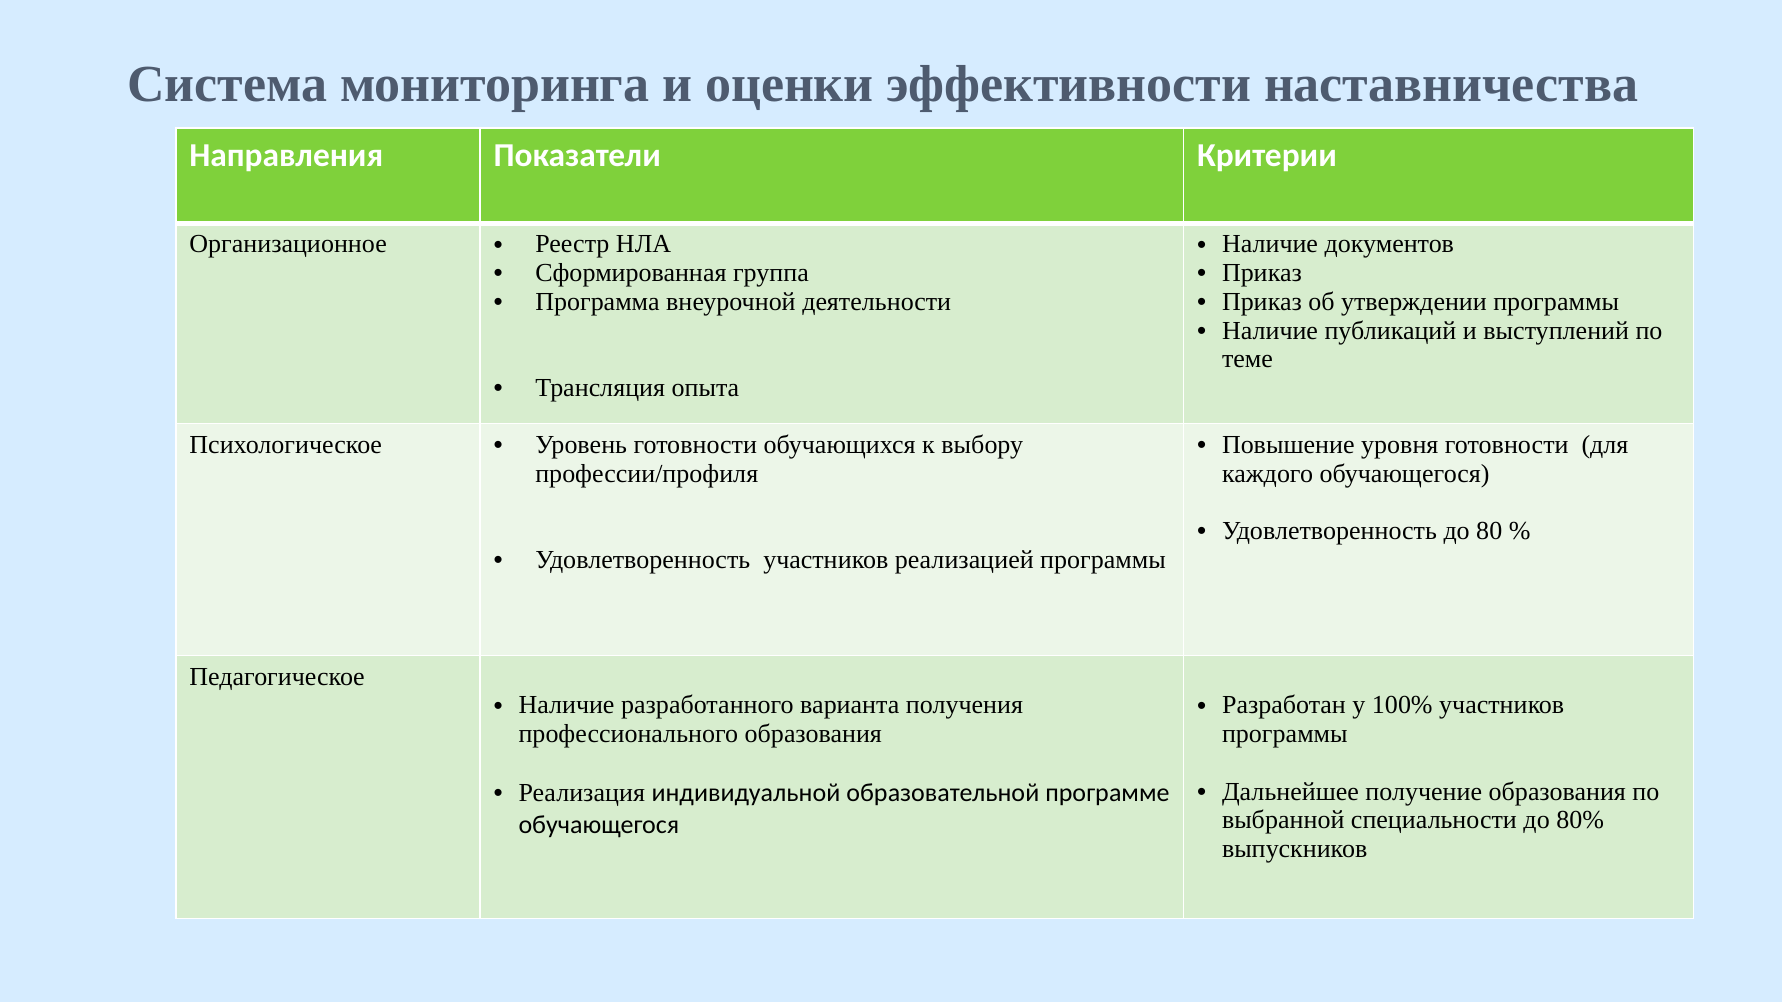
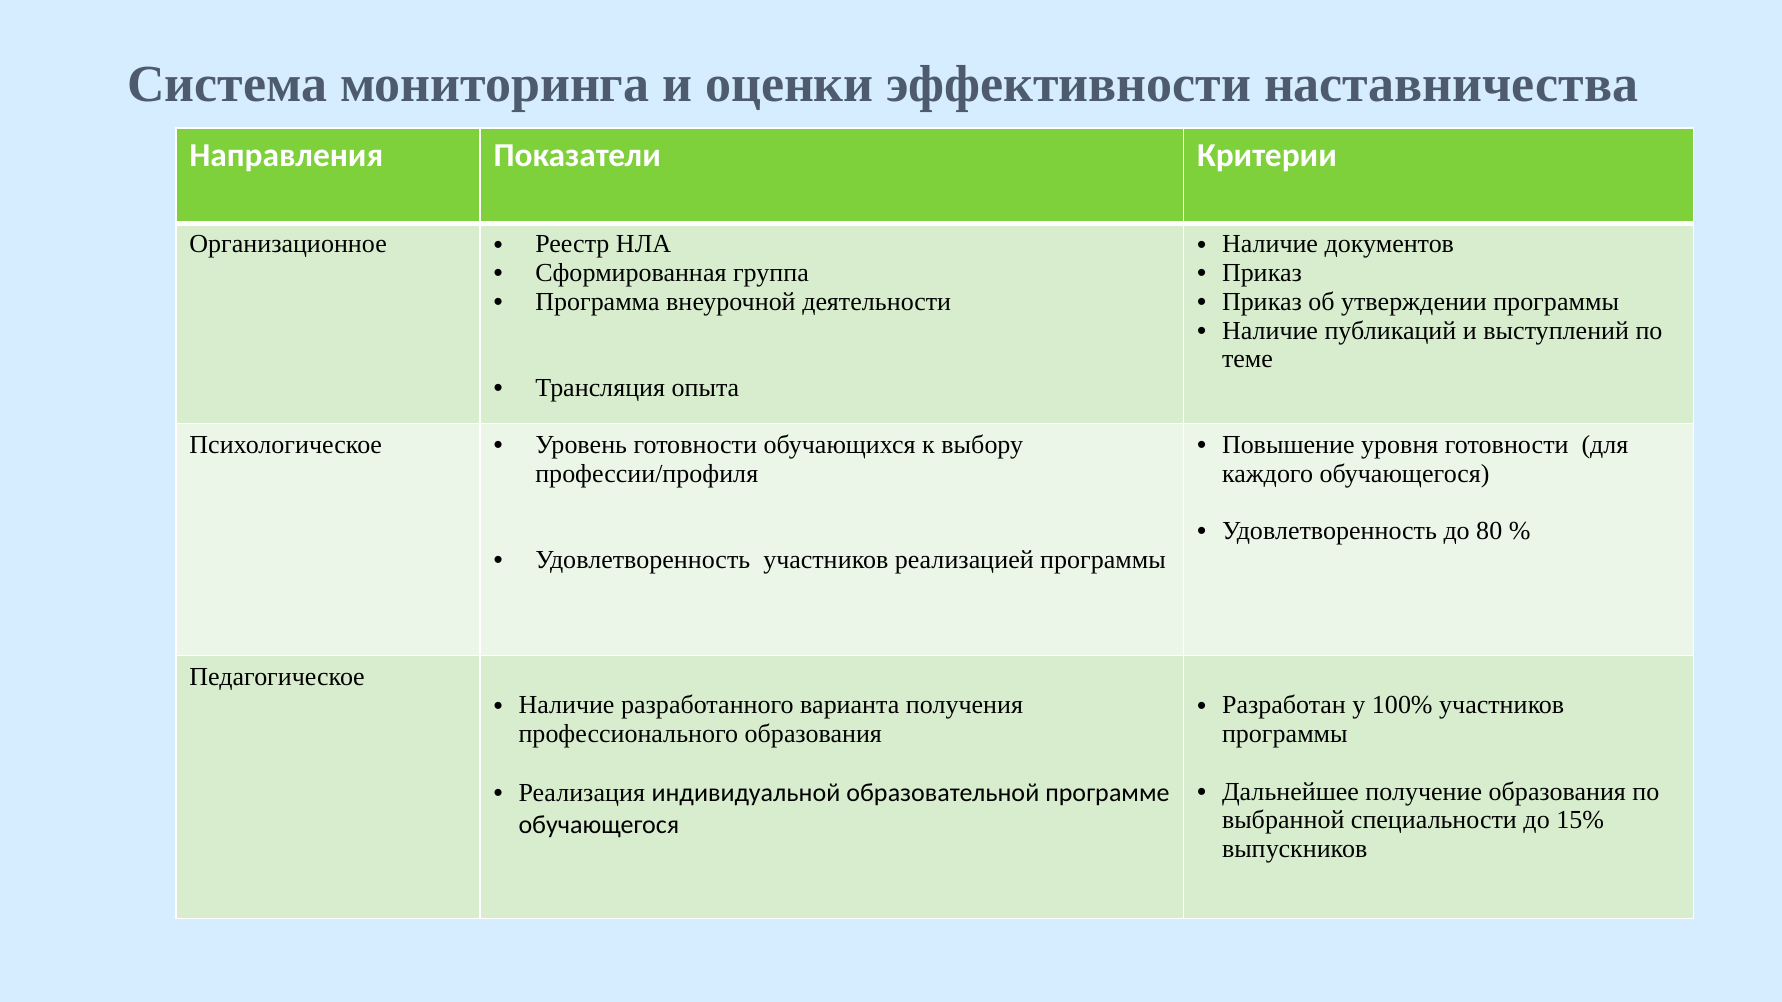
80%: 80% -> 15% (1580, 821)
